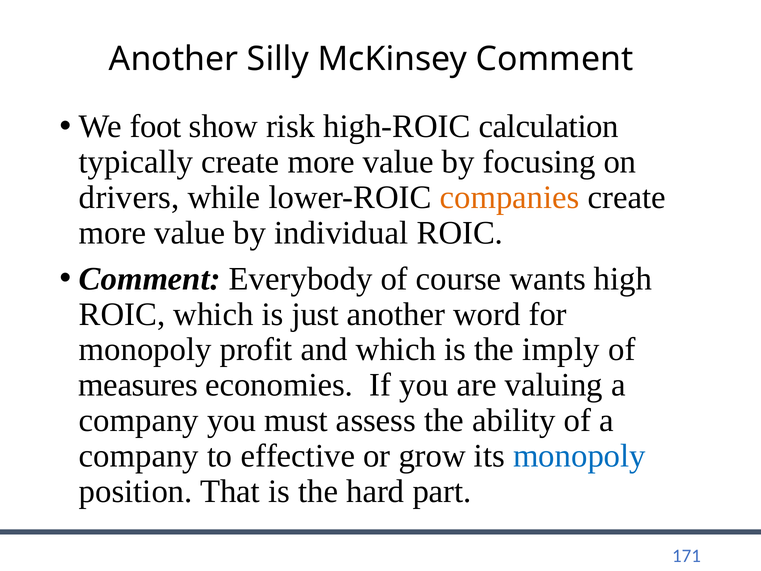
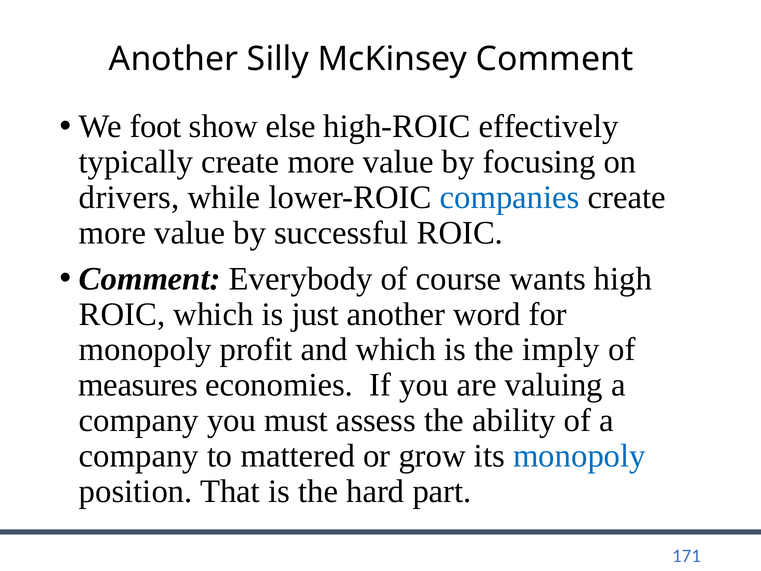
risk: risk -> else (291, 126)
calculation: calculation -> effectively (549, 126)
companies colour: orange -> blue (510, 197)
individual: individual -> successful (341, 233)
effective: effective -> mattered (298, 456)
